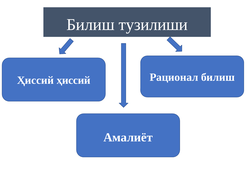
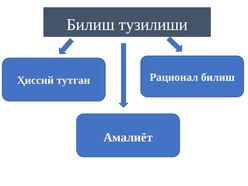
Ҳиссий ҳиссий: ҳиссий -> тутган (73, 80)
